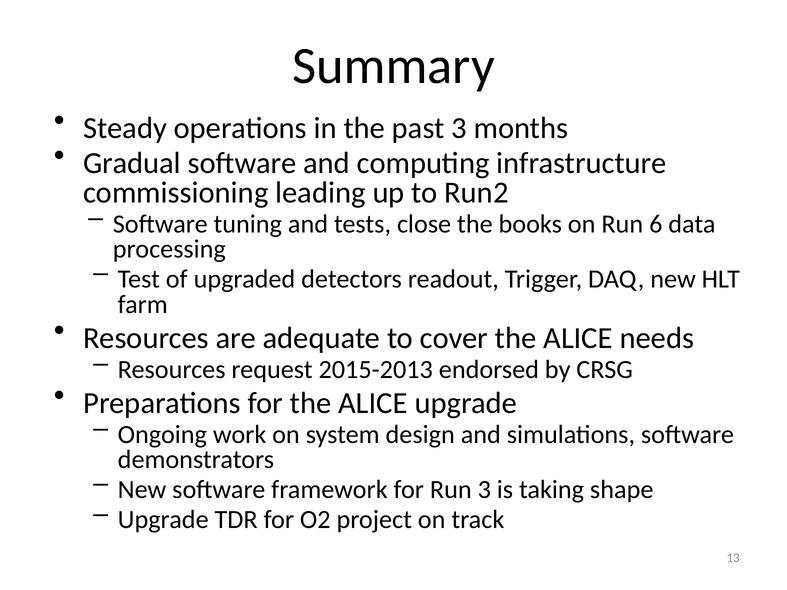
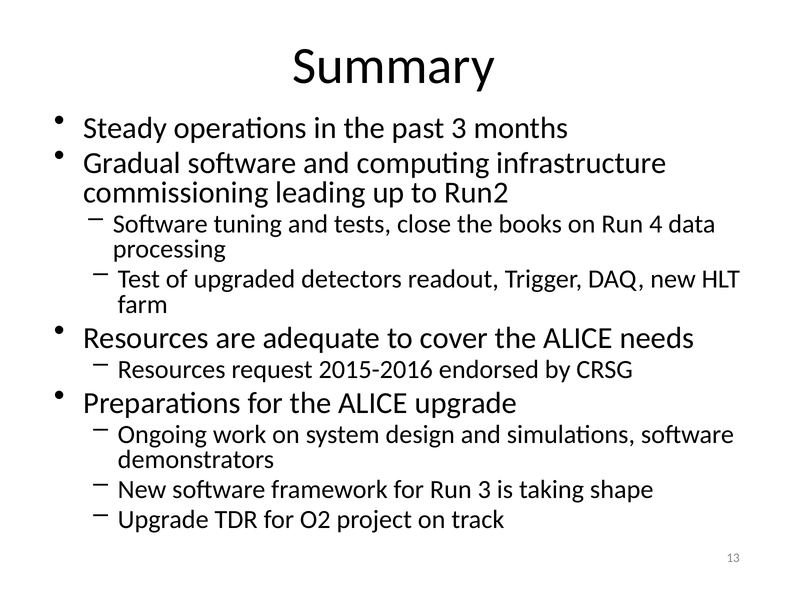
6: 6 -> 4 (656, 224)
2015-2013: 2015-2013 -> 2015-2016 (376, 370)
